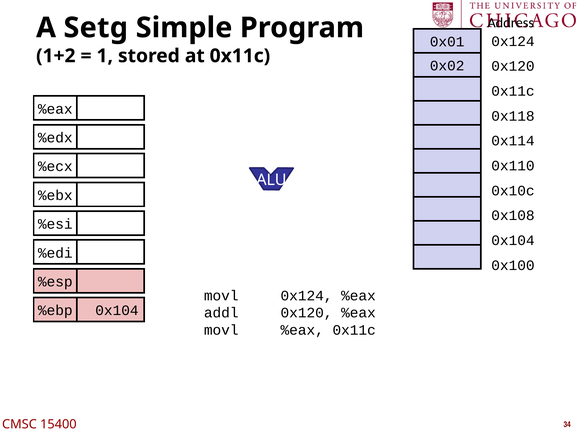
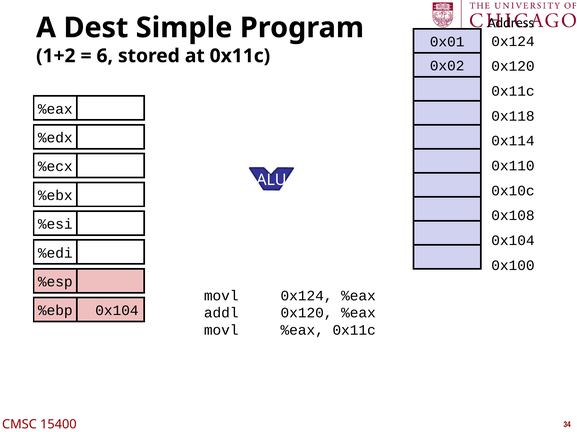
Setg: Setg -> Dest (96, 28)
1: 1 -> 6 (105, 56)
